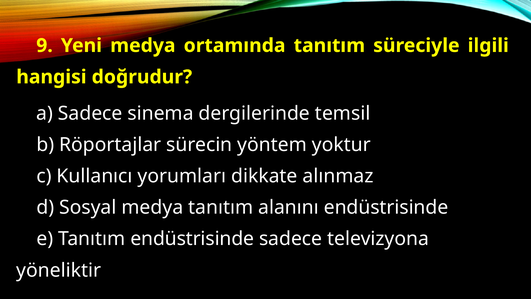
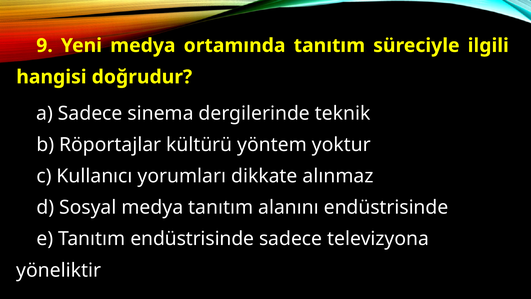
temsil: temsil -> teknik (343, 113)
sürecin: sürecin -> kültürü (199, 145)
